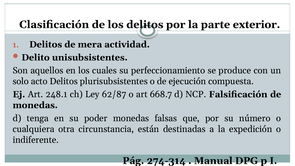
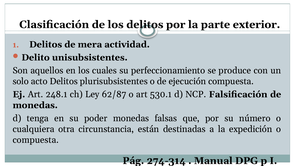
668.7: 668.7 -> 530.1 (161, 94)
indiferente: indiferente -> compuesta (36, 140)
